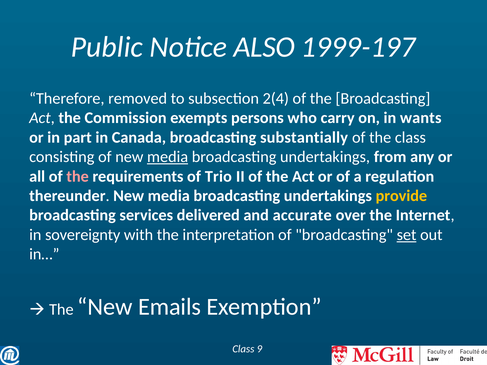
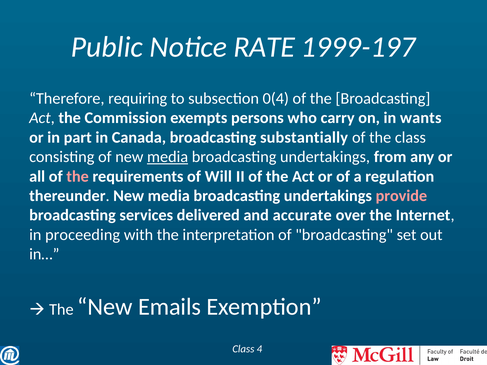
ALSO: ALSO -> RATE (264, 47)
removed: removed -> requiring (138, 99)
2(4: 2(4 -> 0(4 (276, 99)
Trio: Trio -> Will (218, 176)
provide colour: yellow -> pink (401, 196)
sovereignty: sovereignty -> proceeding (83, 235)
set underline: present -> none (407, 235)
9: 9 -> 4 (259, 349)
